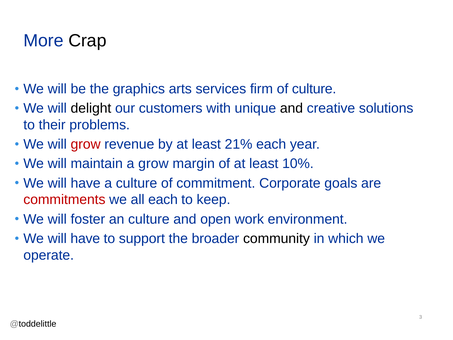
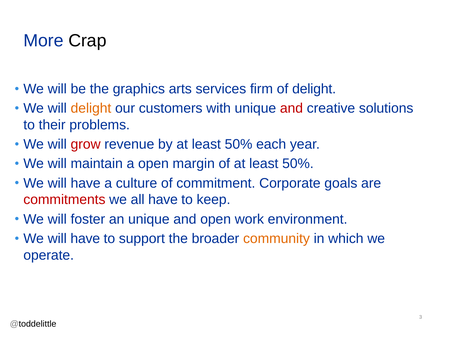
of culture: culture -> delight (314, 89)
delight colour: black -> orange (91, 108)
and colour: black -> red (291, 108)
by at least 21%: 21% -> 50% (239, 144)
a grow: grow -> open (153, 164)
of at least 10%: 10% -> 50% (298, 164)
all each: each -> have (163, 200)
an culture: culture -> unique (149, 219)
community colour: black -> orange (276, 238)
